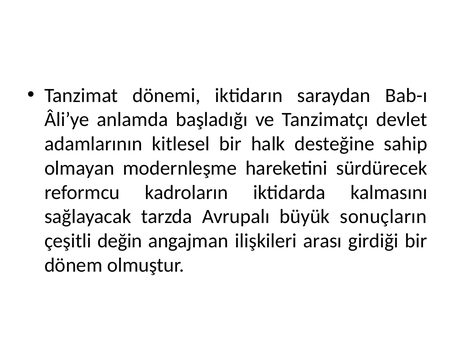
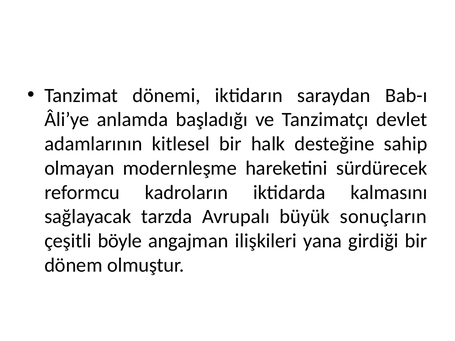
değin: değin -> böyle (120, 241)
arası: arası -> yana (323, 241)
